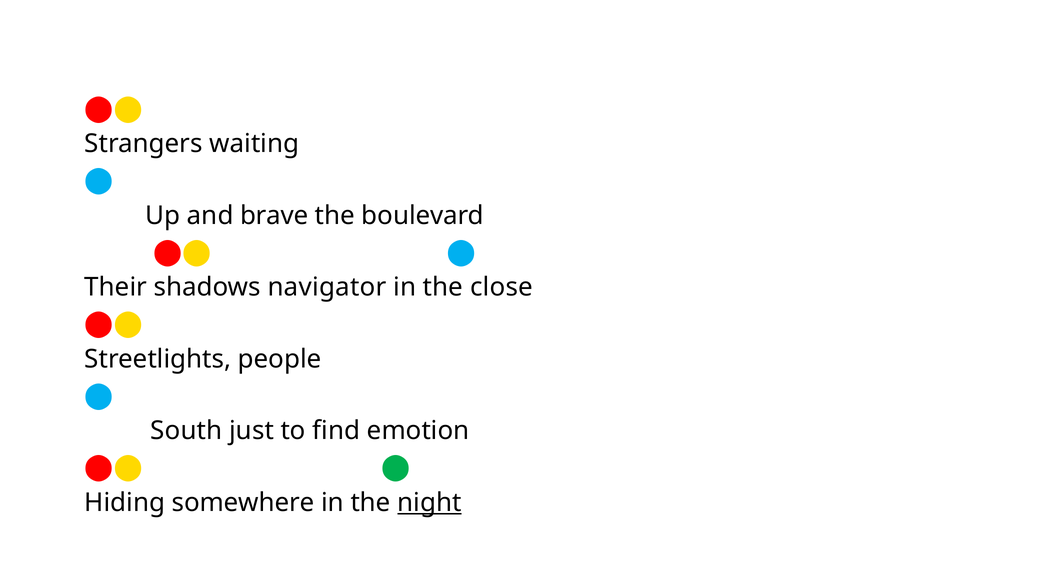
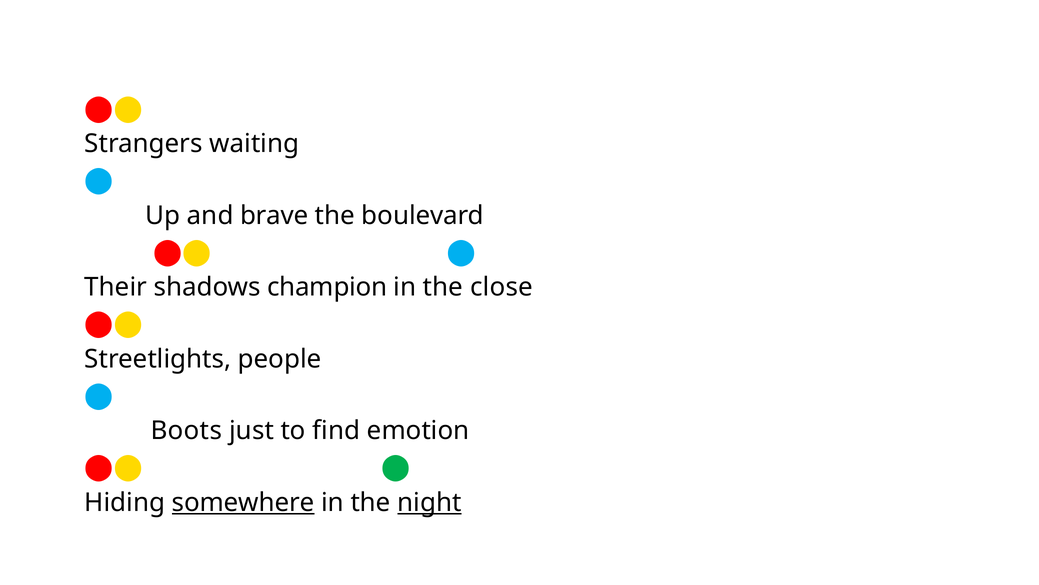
navigator: navigator -> champion (327, 287)
South: South -> Boots (186, 430)
somewhere underline: none -> present (243, 502)
